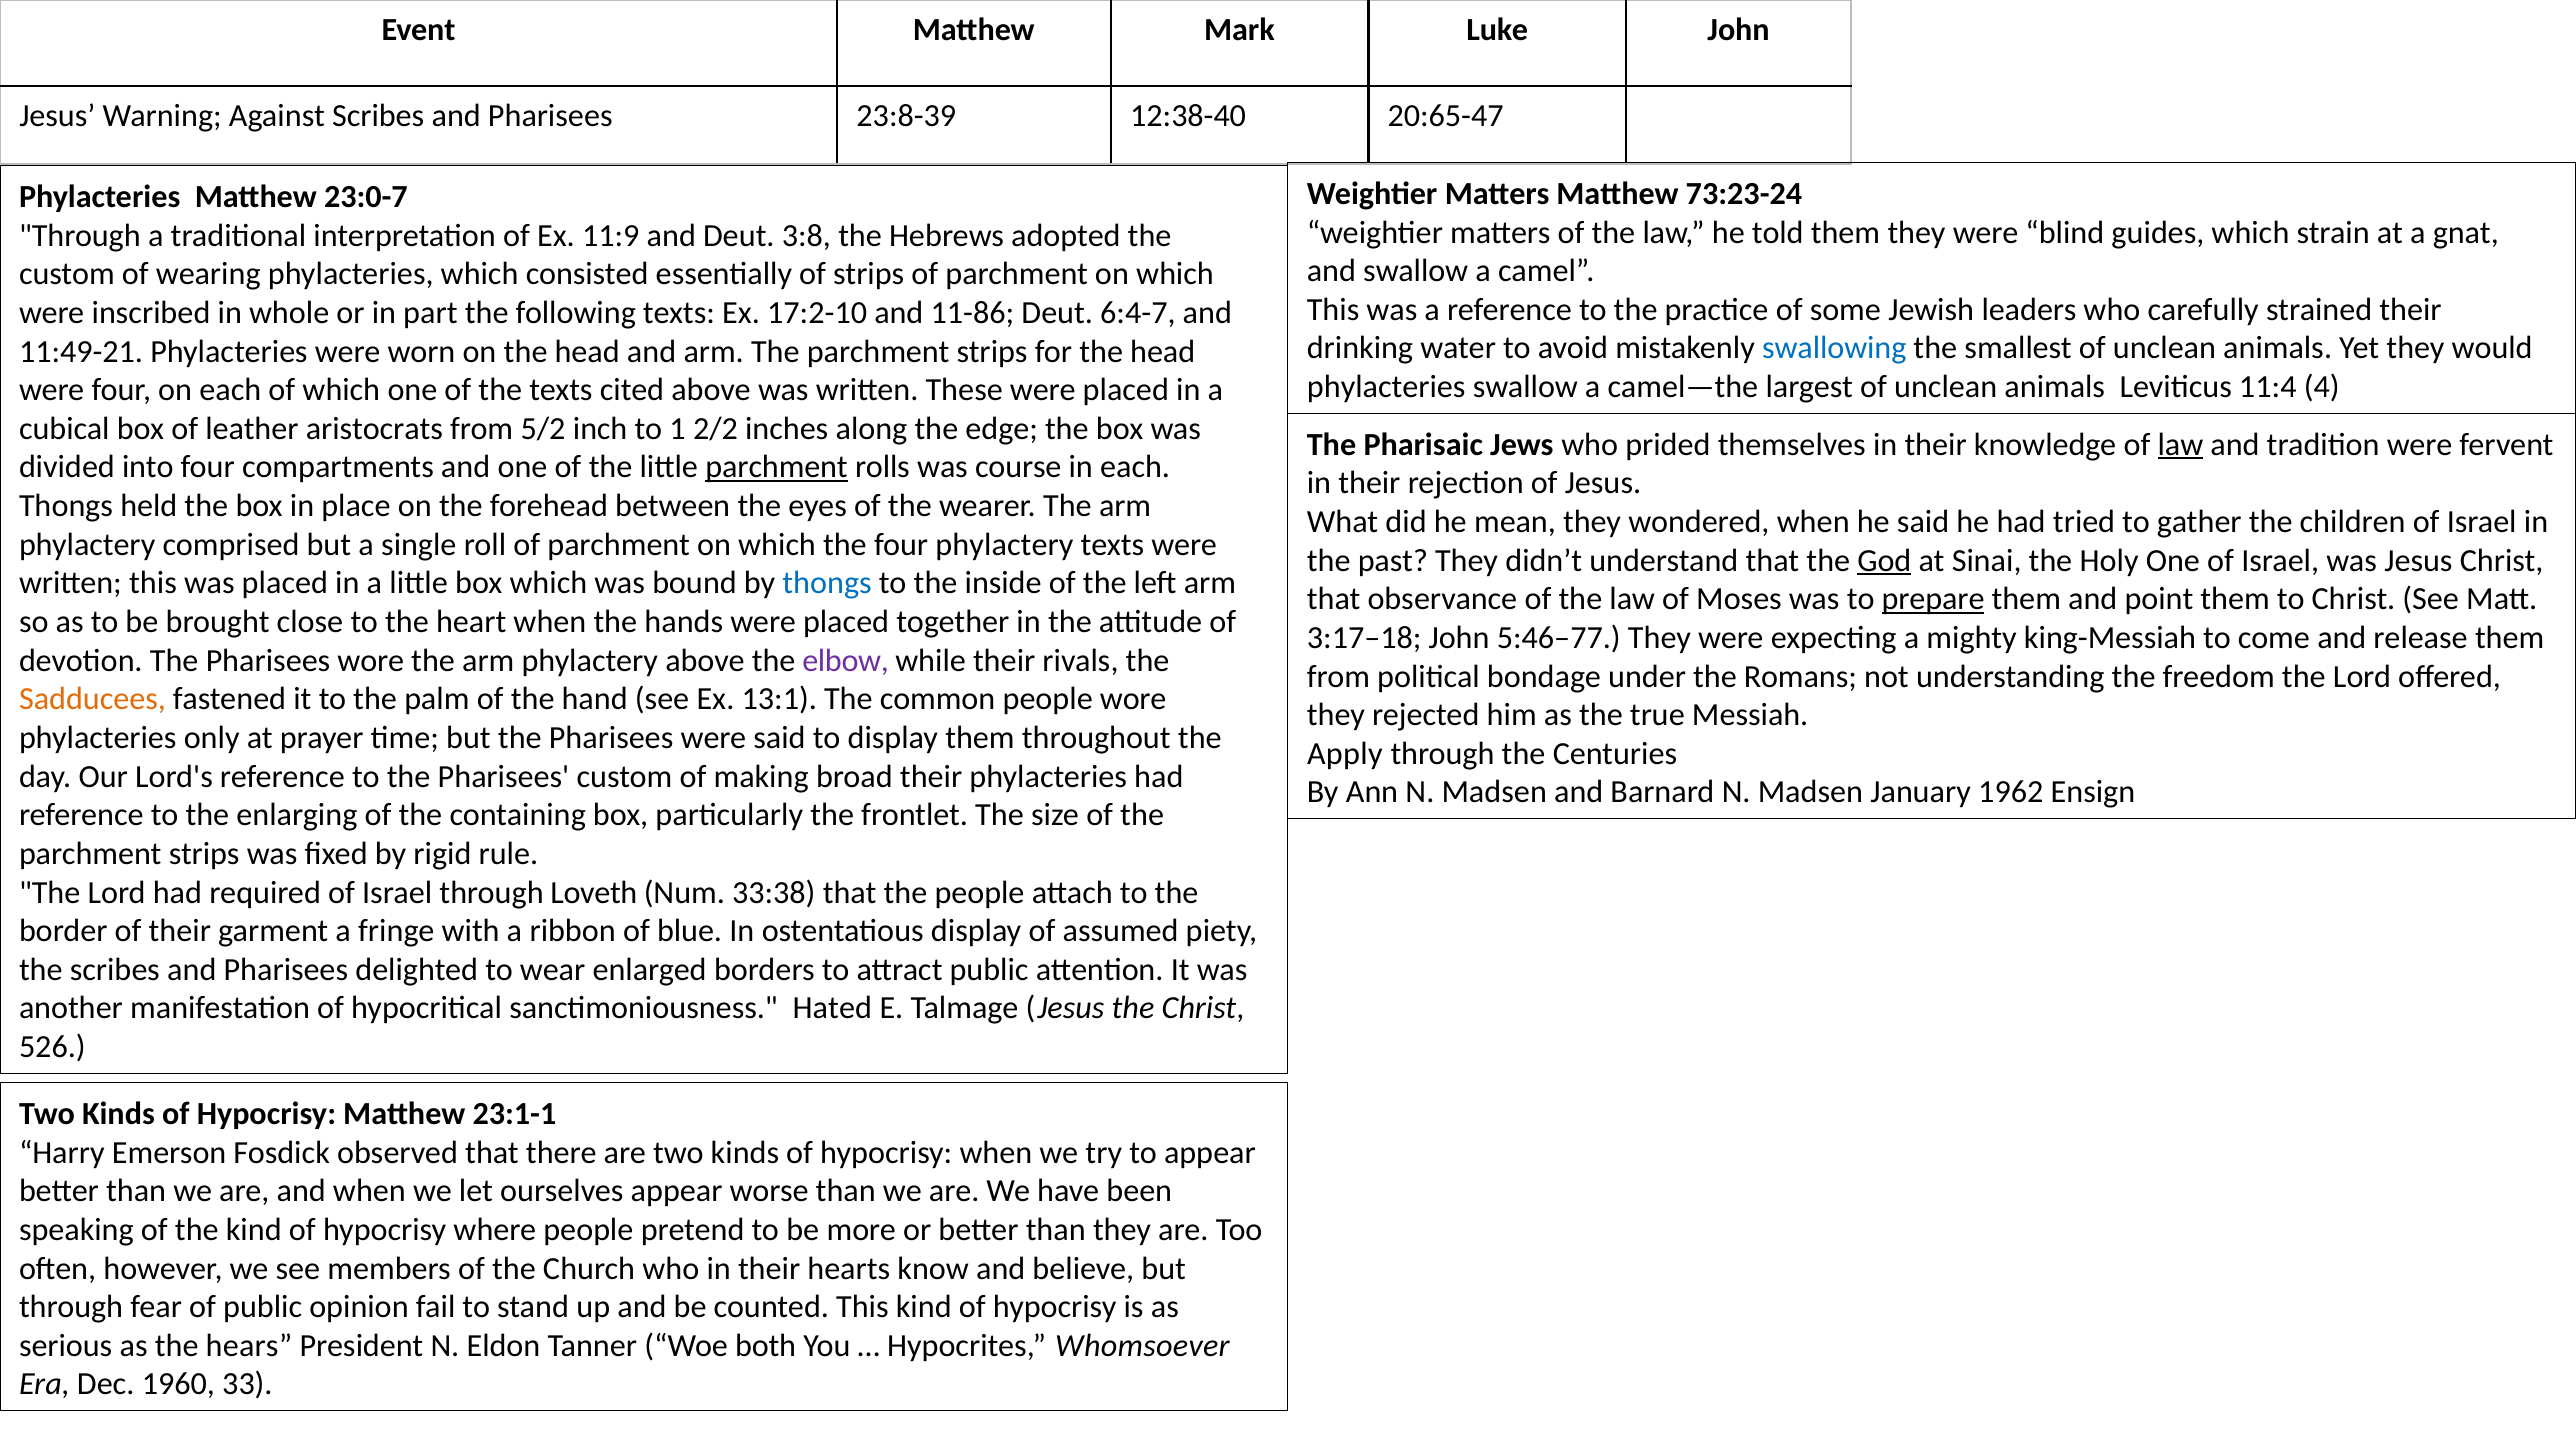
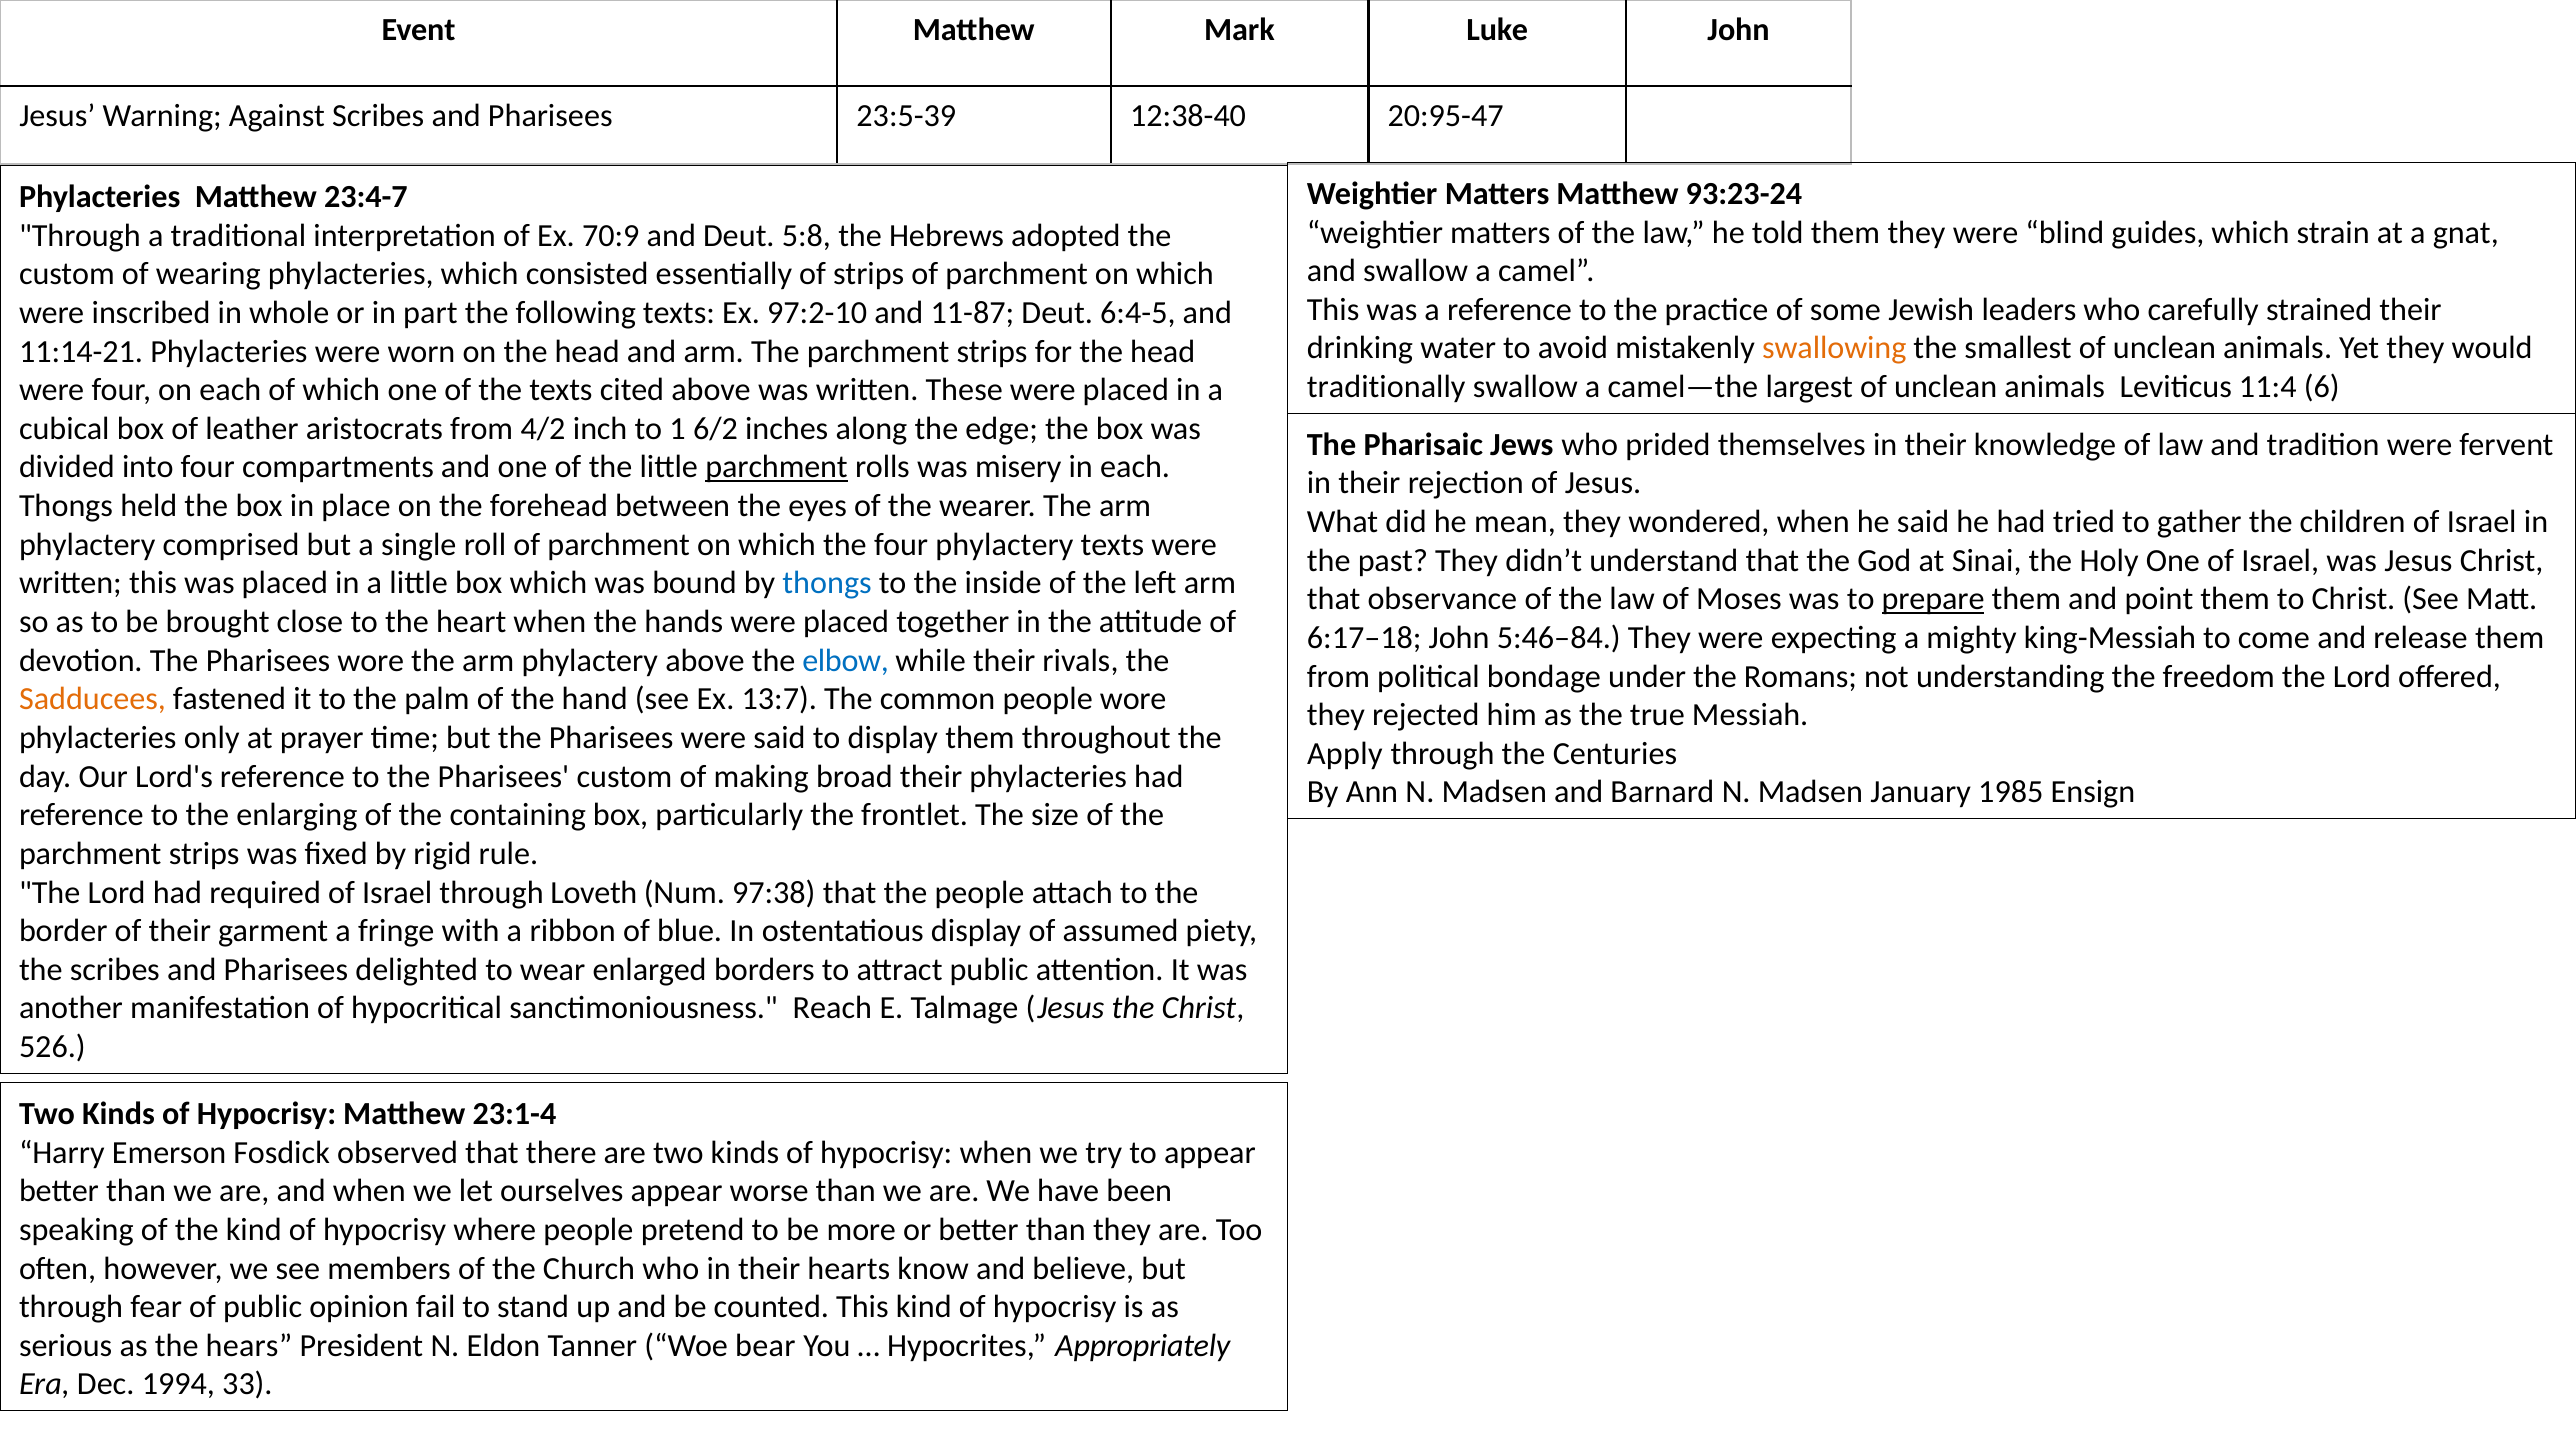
23:8-39: 23:8-39 -> 23:5-39 (906, 116)
20:65-47: 20:65-47 -> 20:95-47 (1446, 116)
73:23-24: 73:23-24 -> 93:23-24 (1744, 194)
23:0-7: 23:0-7 -> 23:4-7 (366, 197)
11:9: 11:9 -> 70:9 (611, 236)
3:8: 3:8 -> 5:8 (806, 236)
17:2-10: 17:2-10 -> 97:2-10 (817, 313)
11-86: 11-86 -> 11-87 (972, 313)
6:4-7: 6:4-7 -> 6:4-5 (1138, 313)
swallowing colour: blue -> orange (1834, 348)
11:49-21: 11:49-21 -> 11:14-21 (81, 351)
phylacteries: phylacteries -> traditionally (1386, 387)
4: 4 -> 6 (2322, 387)
5/2: 5/2 -> 4/2 (543, 429)
2/2: 2/2 -> 6/2 (715, 429)
law underline: present -> none (2180, 445)
course: course -> misery (1018, 467)
God underline: present -> none (1884, 560)
3:17–18: 3:17–18 -> 6:17–18 (1364, 638)
5:46–77: 5:46–77 -> 5:46–84 (1559, 638)
elbow colour: purple -> blue (846, 661)
13:1: 13:1 -> 13:7 (779, 699)
1962: 1962 -> 1985 (2011, 792)
33:38: 33:38 -> 97:38 (774, 892)
Hated: Hated -> Reach (832, 1008)
23:1-1: 23:1-1 -> 23:1-4 (514, 1114)
both: both -> bear (765, 1346)
Whomsoever: Whomsoever -> Appropriately (1143, 1346)
1960: 1960 -> 1994 (178, 1384)
